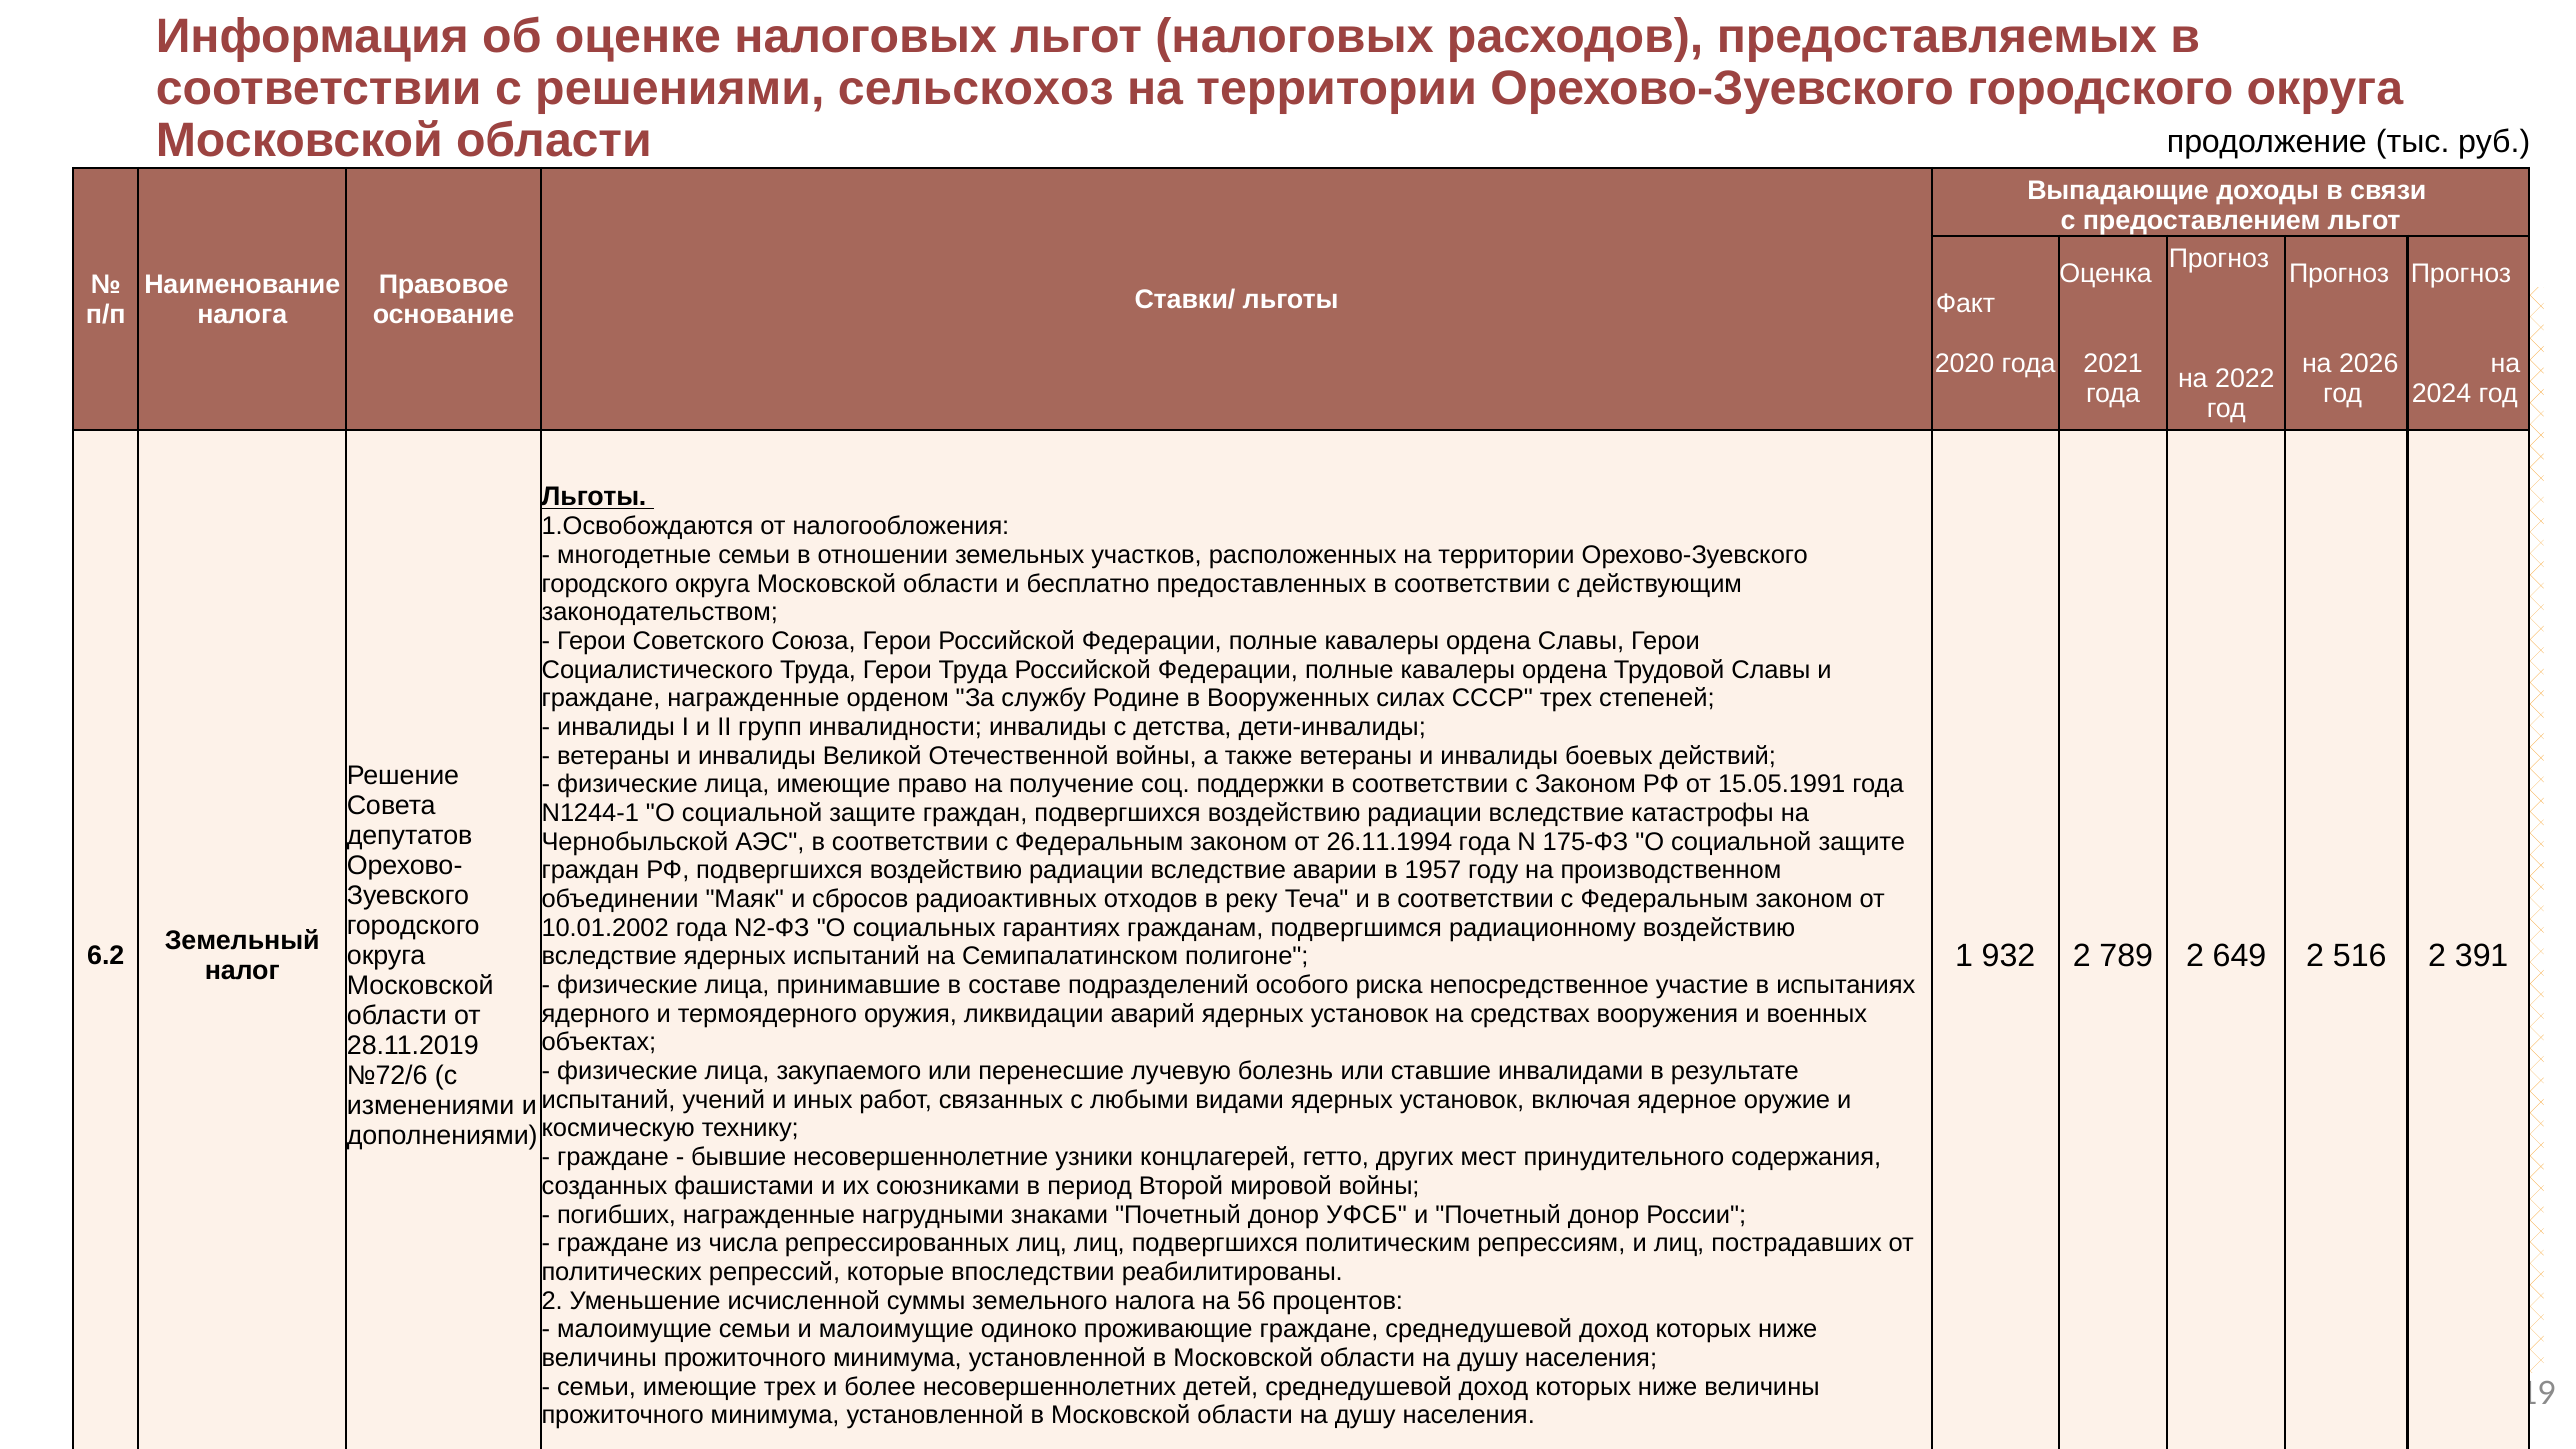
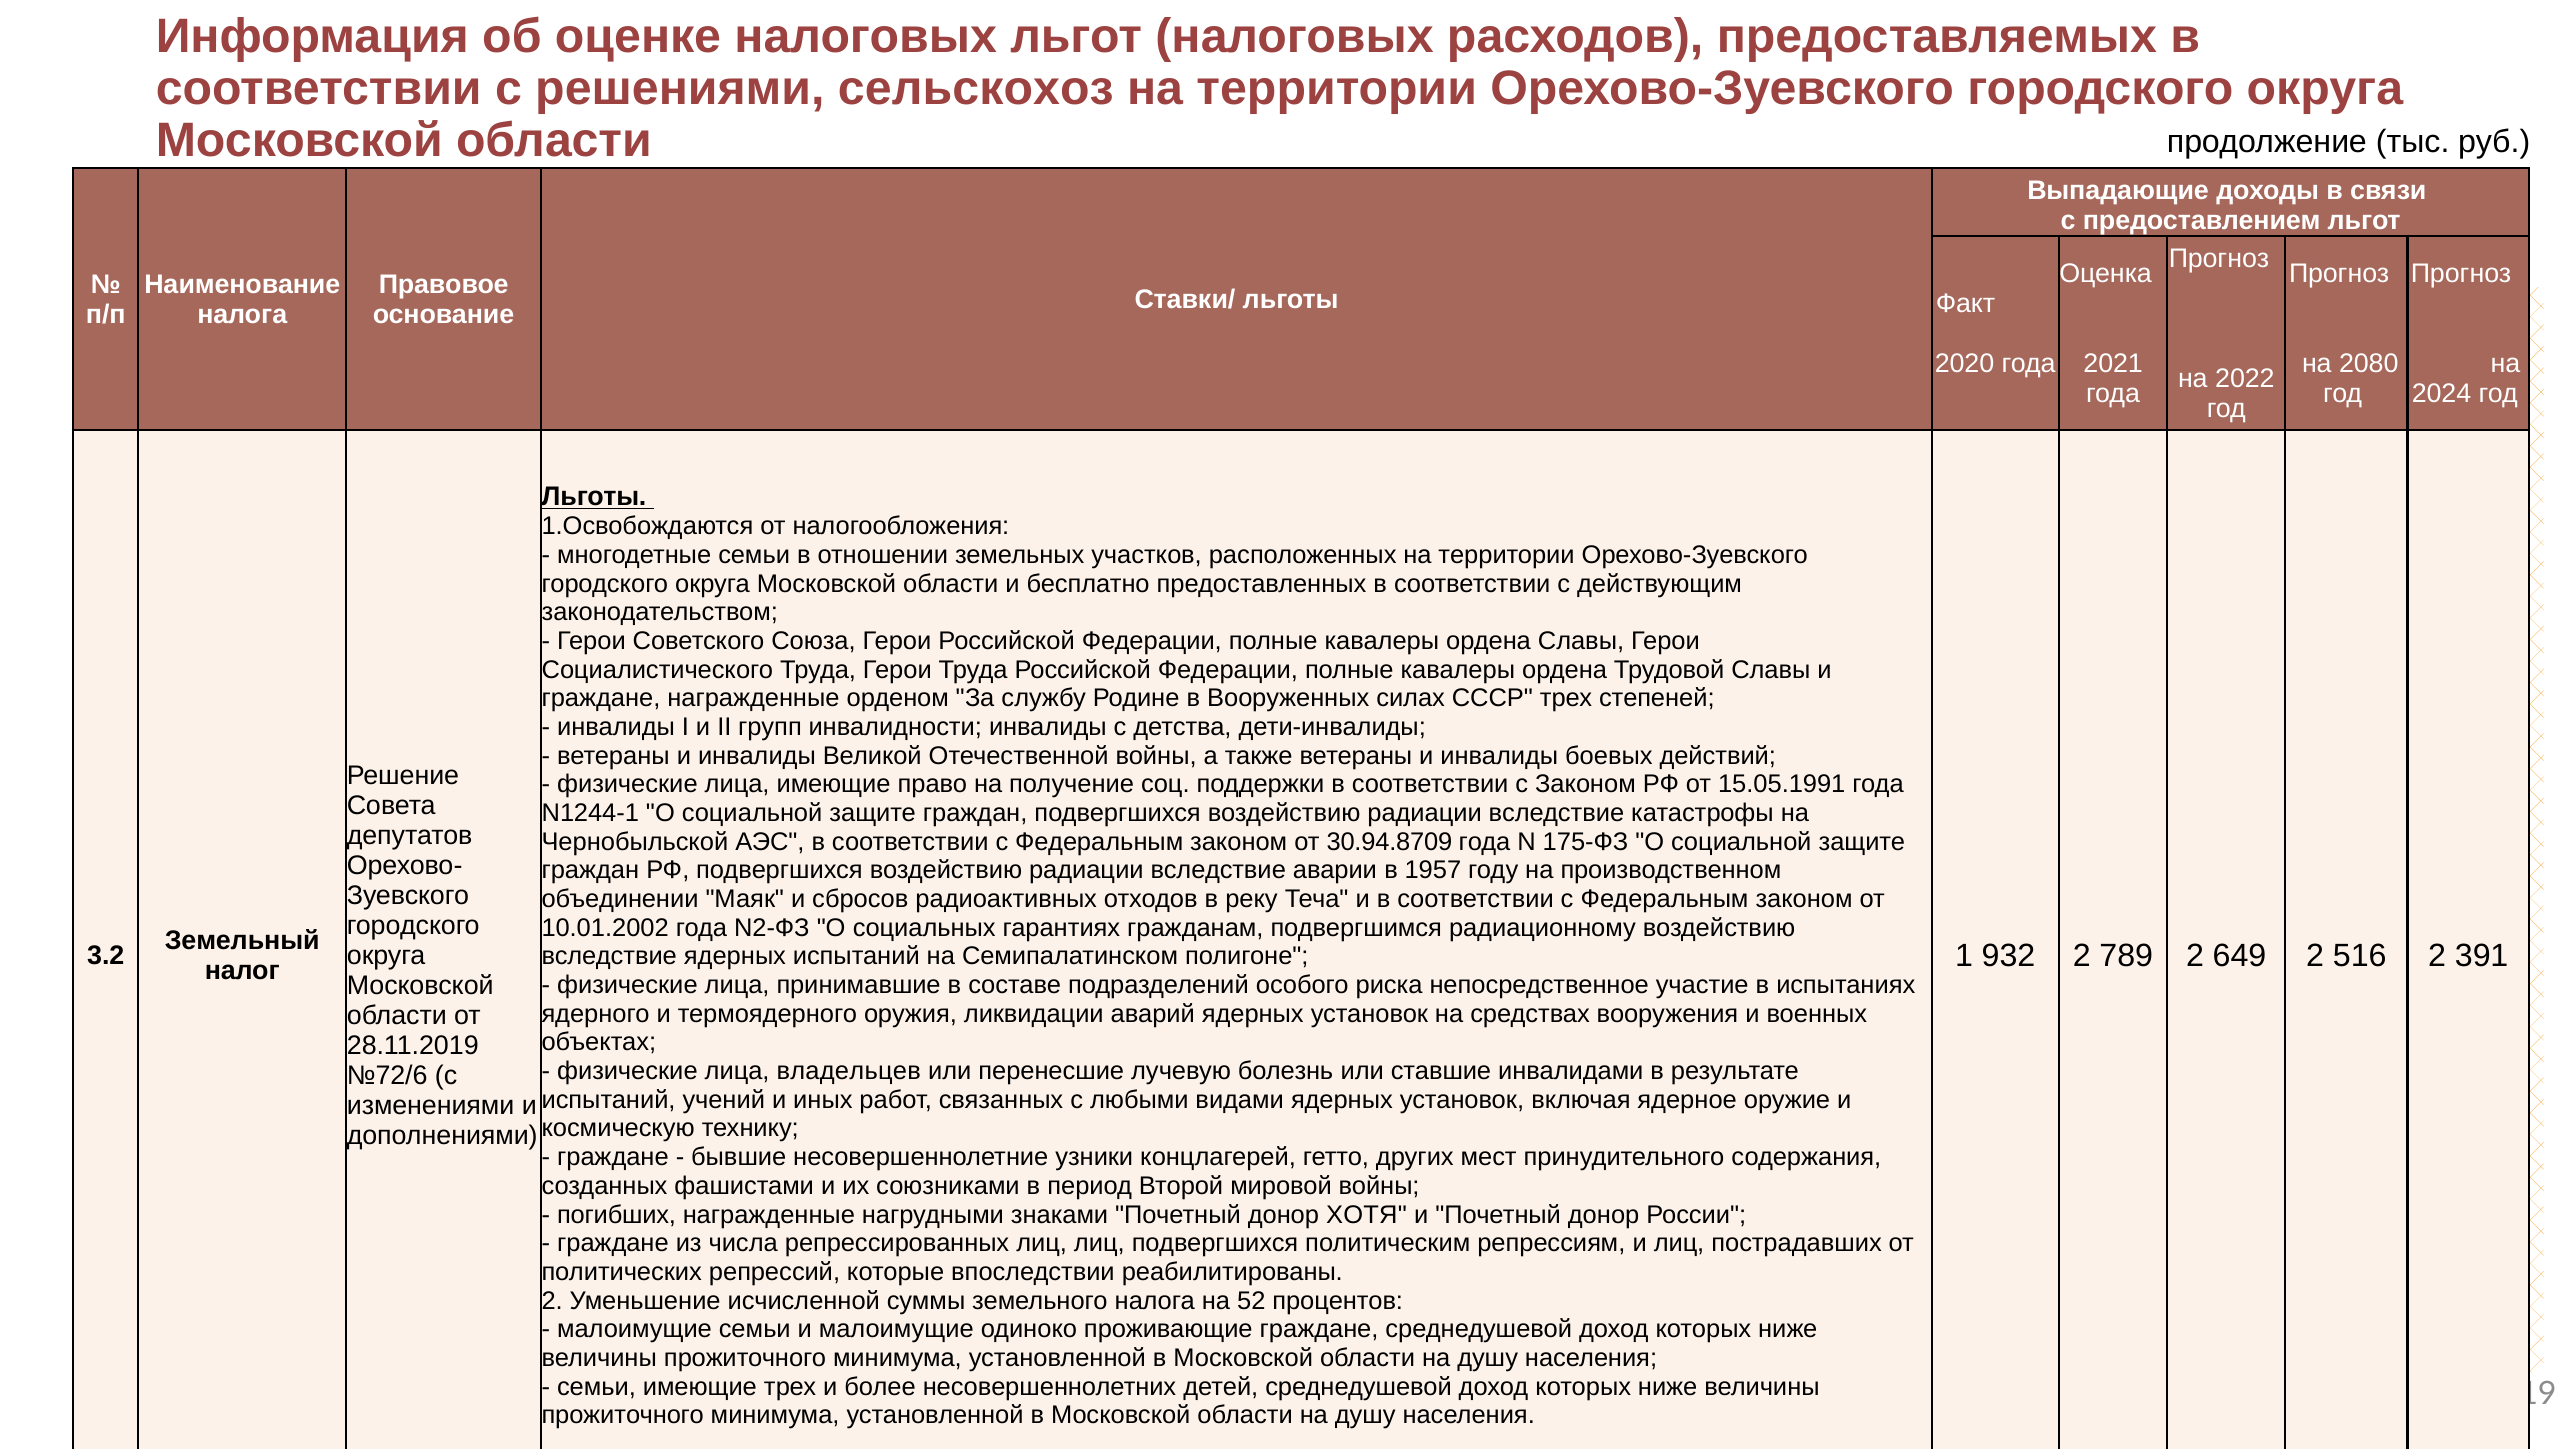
2026: 2026 -> 2080 (2369, 363)
26.11.1994: 26.11.1994 -> 30.94.8709 (1389, 842)
6.2: 6.2 -> 3.2 (106, 956)
закупаемого: закупаемого -> владельцев (849, 1071)
УФСБ: УФСБ -> ХОТЯ (1367, 1215)
56: 56 -> 52 (1251, 1301)
